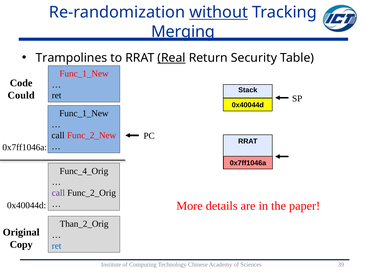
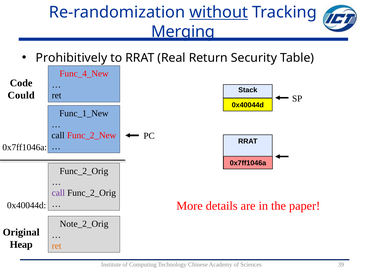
Trampolines: Trampolines -> Prohibitively (71, 58)
Real underline: present -> none (172, 58)
Func_1_New: Func_1_New -> Func_4_New (84, 74)
Func_4_Orig: Func_4_Orig -> Func_2_Orig (84, 171)
Than_2_Orig: Than_2_Orig -> Note_2_Orig (84, 224)
Copy: Copy -> Heap (21, 245)
ret colour: blue -> orange (57, 246)
